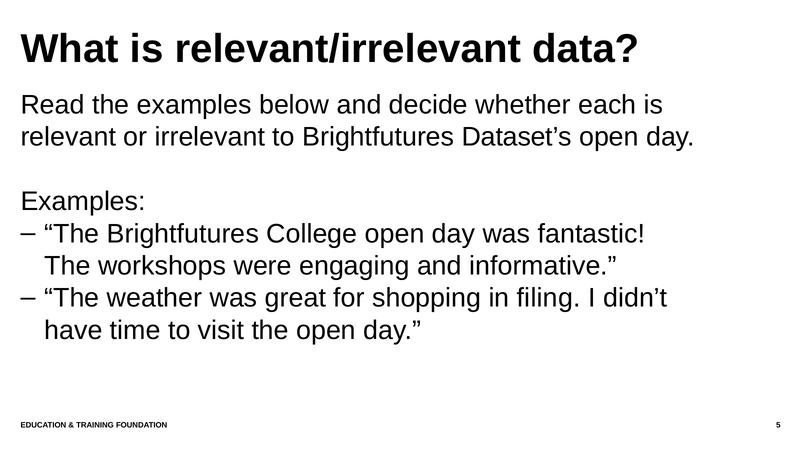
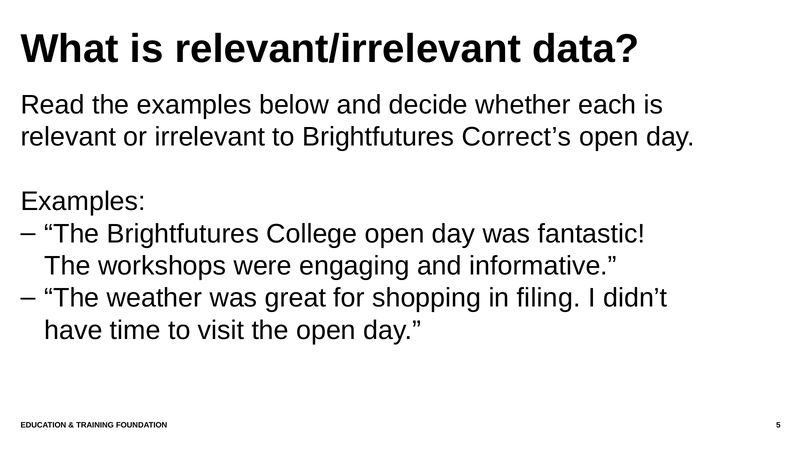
Dataset’s: Dataset’s -> Correct’s (517, 137)
